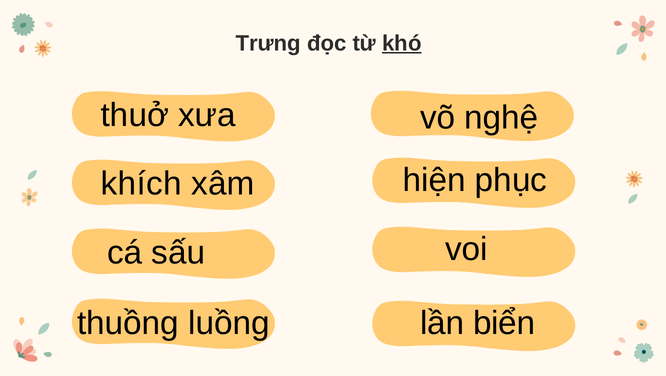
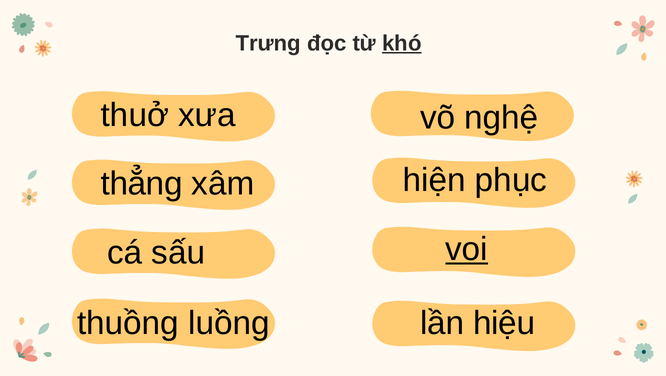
khích: khích -> thẳng (142, 183)
voi underline: none -> present (467, 249)
biển: biển -> hiệu (504, 323)
